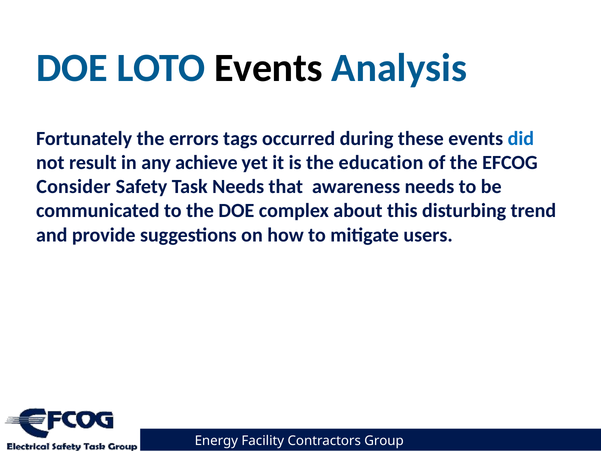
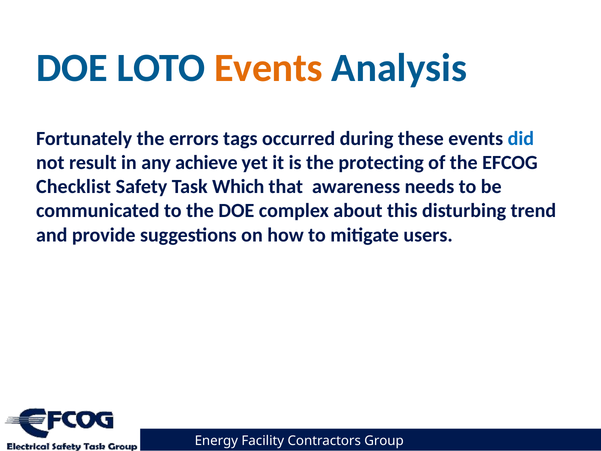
Events colour: black -> orange (268, 68)
education: education -> protecting (381, 163)
Consider: Consider -> Checklist (74, 187)
Task Needs: Needs -> Which (238, 187)
